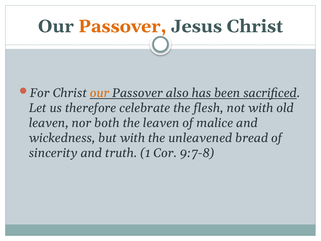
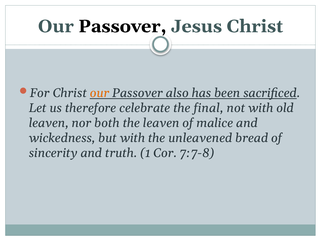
Passover colour: orange -> black (122, 26)
flesh: flesh -> final (209, 108)
9:7-8: 9:7-8 -> 7:7-8 (197, 153)
